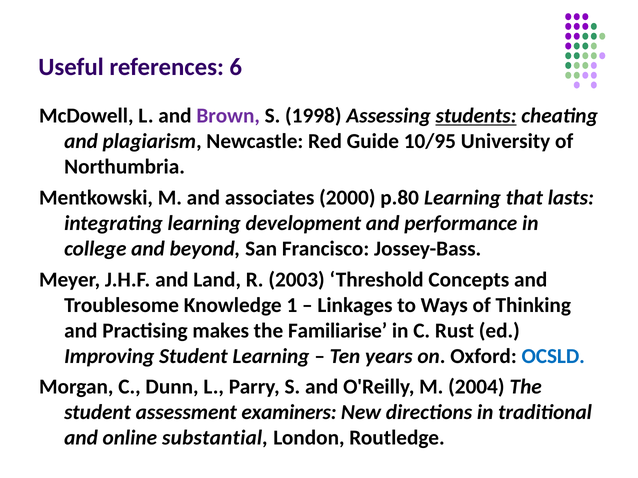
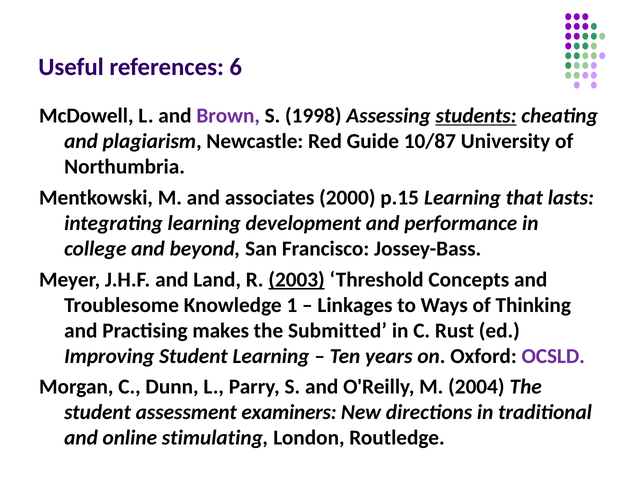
10/95: 10/95 -> 10/87 (430, 142)
p.80: p.80 -> p.15 (400, 198)
2003 underline: none -> present (297, 280)
Familiarise: Familiarise -> Submitted (337, 331)
OCSLD colour: blue -> purple (553, 356)
substantial: substantial -> stimulating (215, 438)
